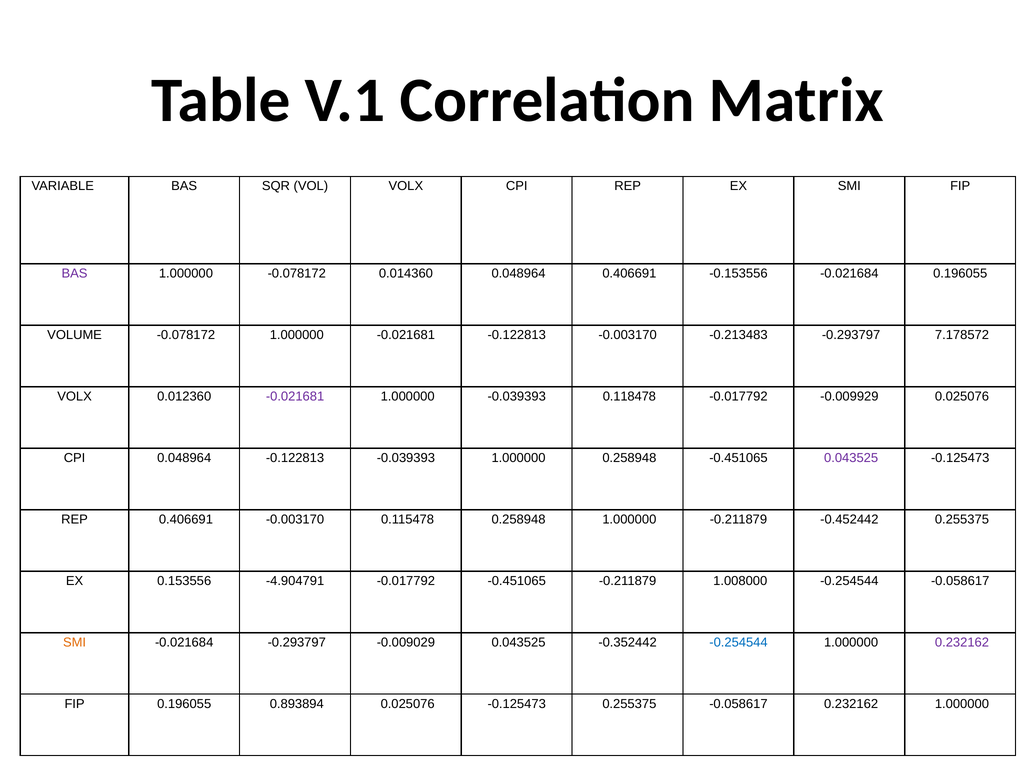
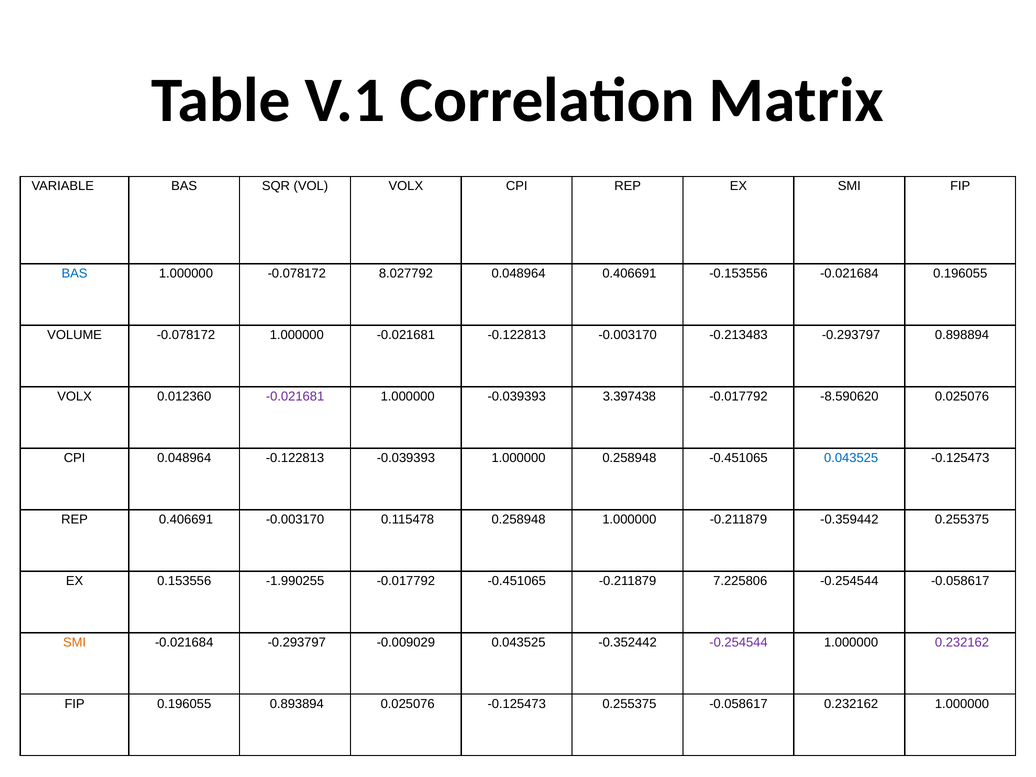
BAS colour: purple -> blue (75, 273)
0.014360: 0.014360 -> 8.027792 (406, 273)
7.178572: 7.178572 -> 0.898894 (962, 335)
0.118478: 0.118478 -> 3.397438 (629, 396)
-0.009929: -0.009929 -> -8.590620 (849, 396)
0.043525 colour: purple -> blue (851, 458)
-0.452442: -0.452442 -> -0.359442 (849, 519)
-4.904791: -4.904791 -> -1.990255 (295, 581)
1.008000: 1.008000 -> 7.225806 (740, 581)
-0.254544 colour: blue -> purple (738, 642)
